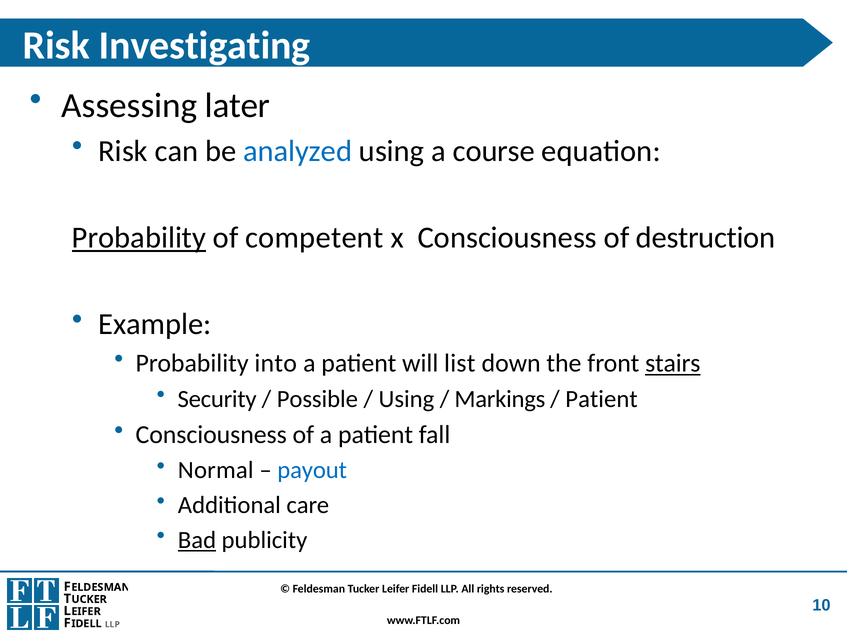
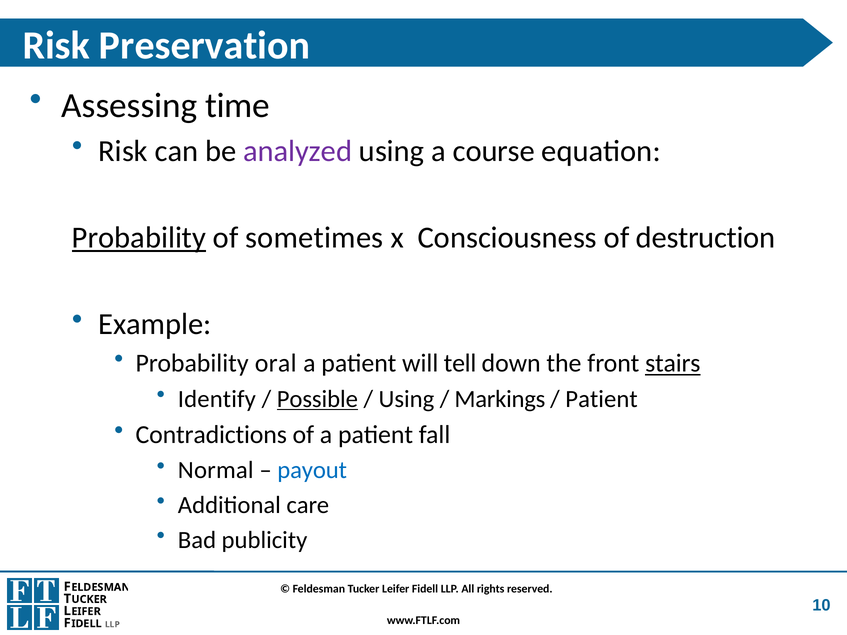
Investigating: Investigating -> Preservation (205, 46)
later: later -> time (238, 106)
analyzed colour: blue -> purple (298, 151)
competent: competent -> sometimes (314, 238)
into: into -> oral (276, 364)
list: list -> tell (460, 364)
Security: Security -> Identify (217, 399)
Possible underline: none -> present (317, 399)
Consciousness: Consciousness -> Contradictions (211, 435)
Bad underline: present -> none (197, 540)
